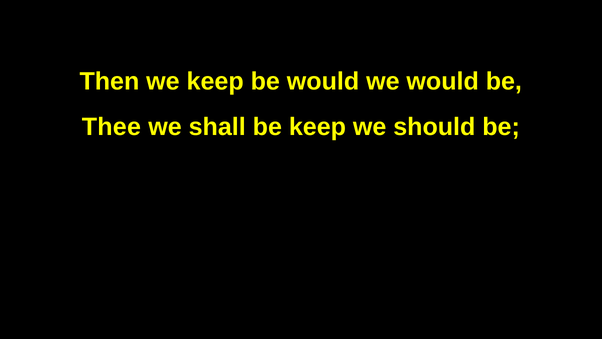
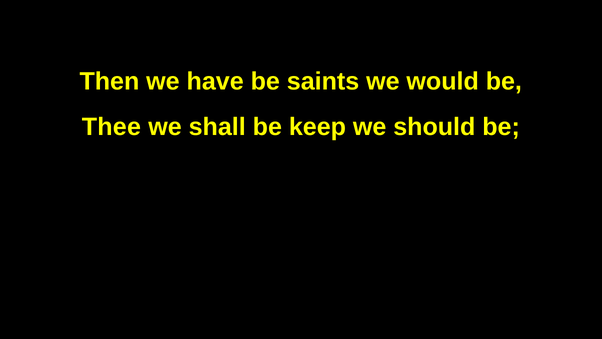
we keep: keep -> have (215, 82)
be would: would -> saints (323, 82)
